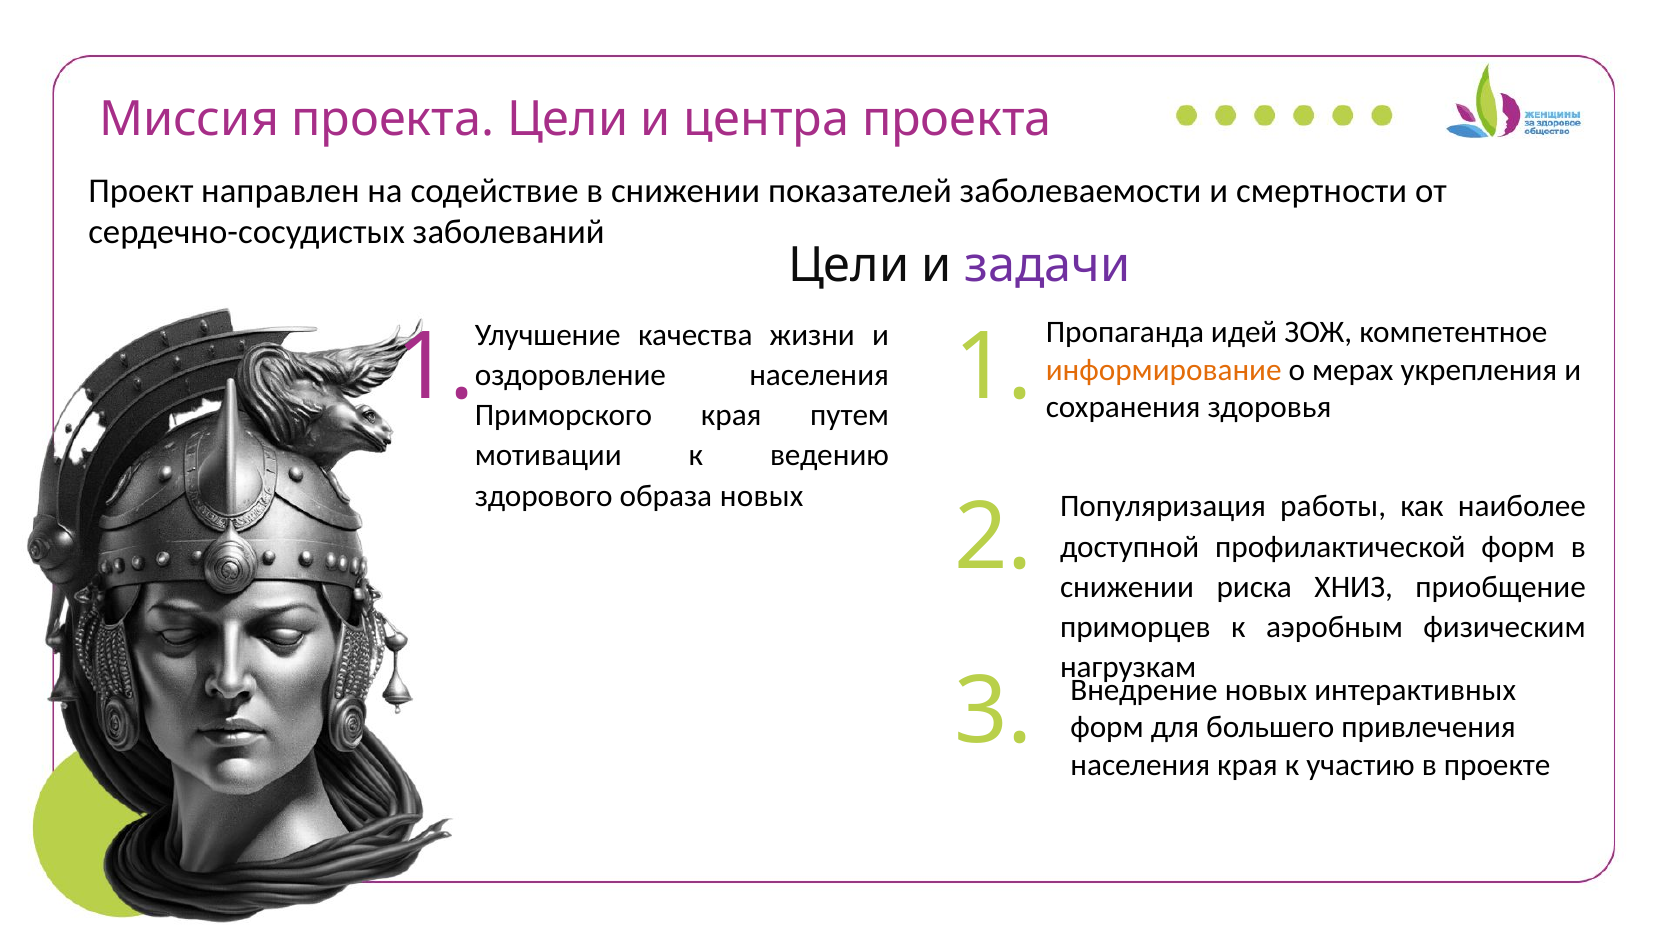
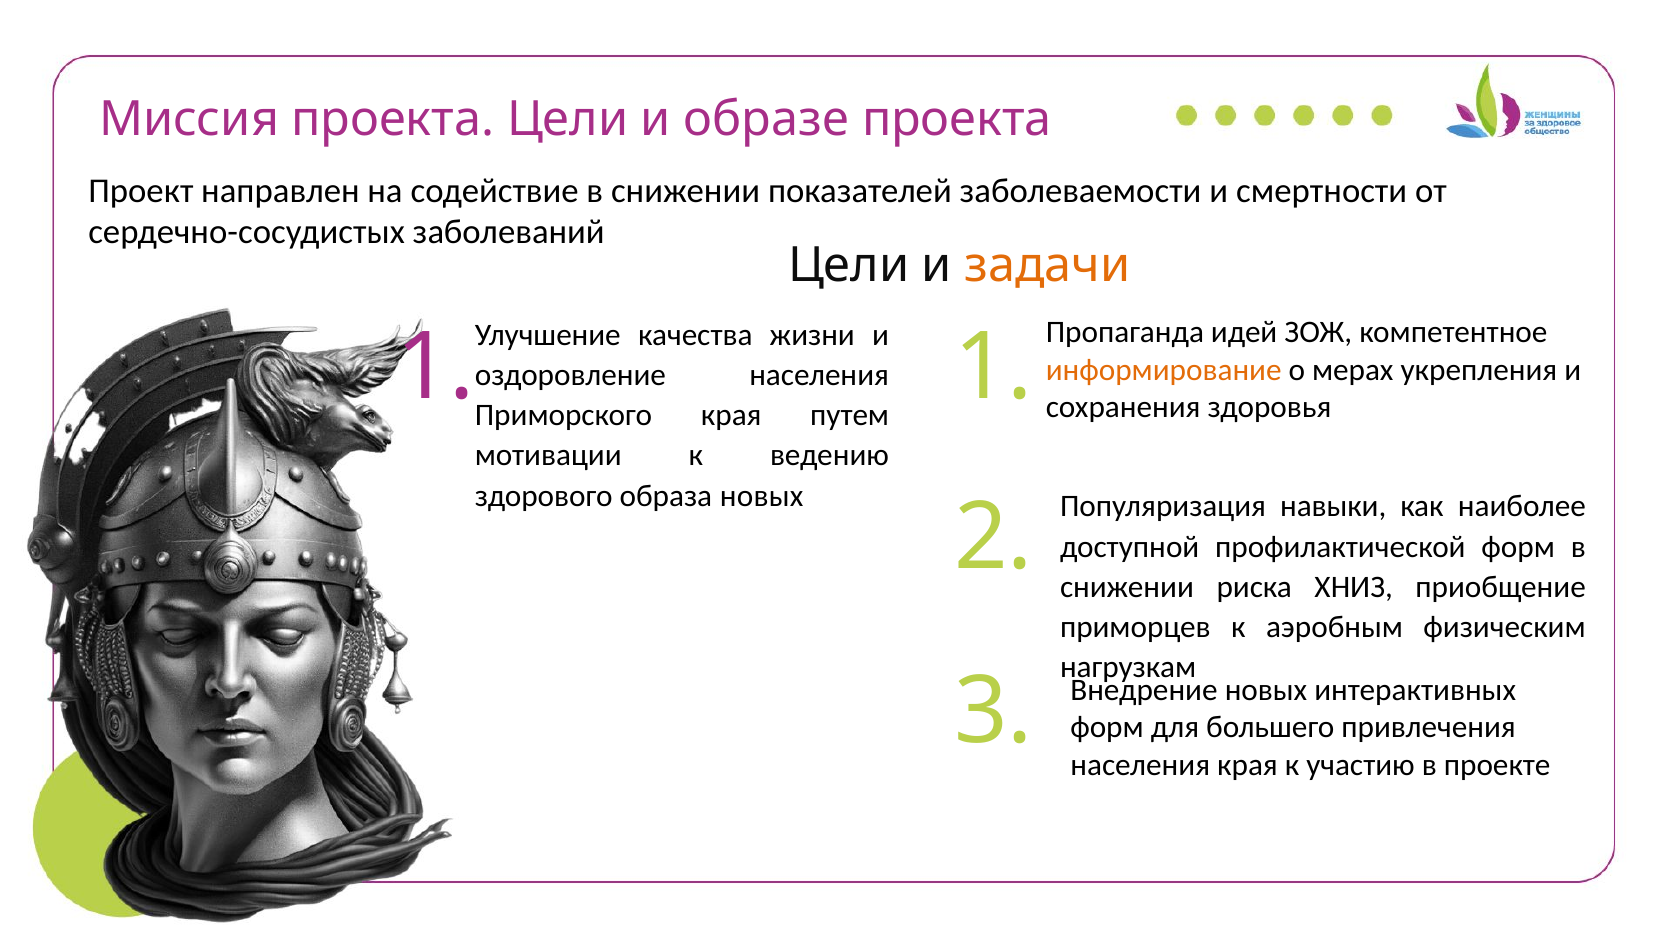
центра: центра -> образе (767, 119)
задачи colour: purple -> orange (1048, 266)
работы: работы -> навыки (1333, 506)
